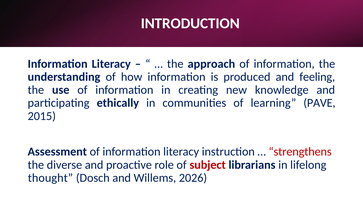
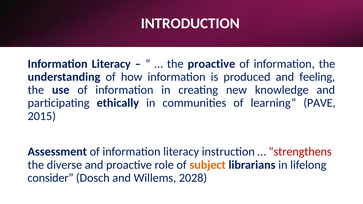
the approach: approach -> proactive (211, 64)
subject colour: red -> orange (208, 165)
thought: thought -> consider (51, 178)
2026: 2026 -> 2028 (193, 178)
